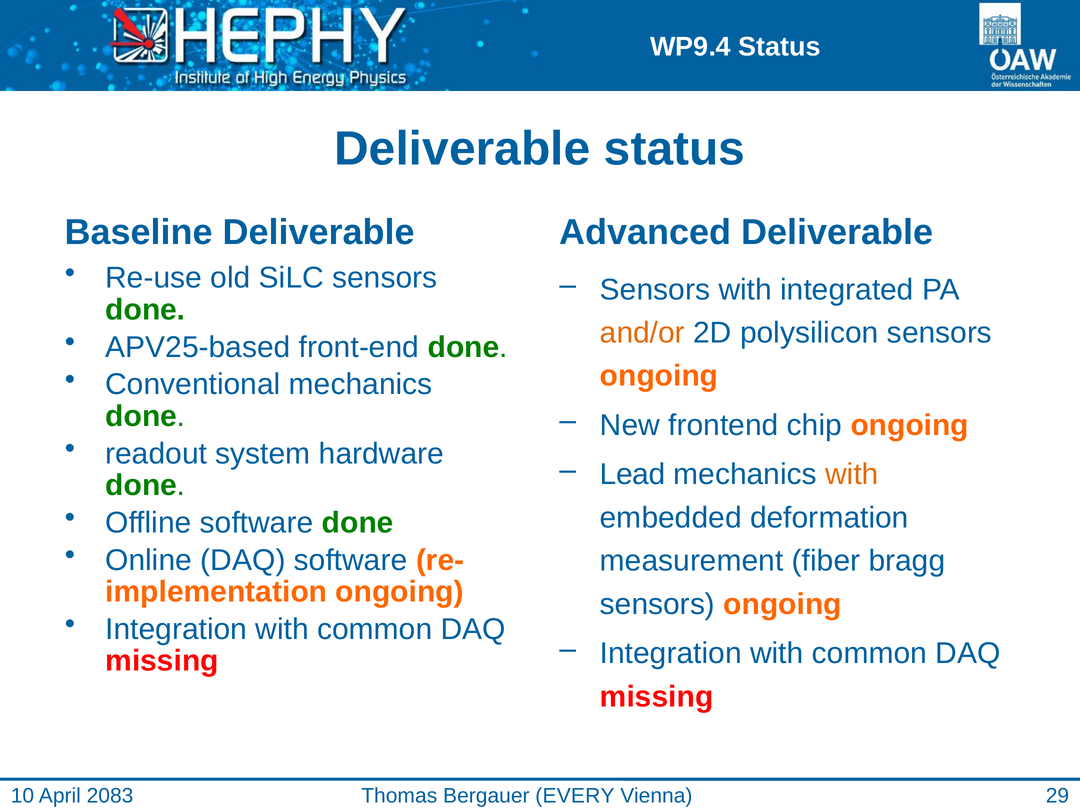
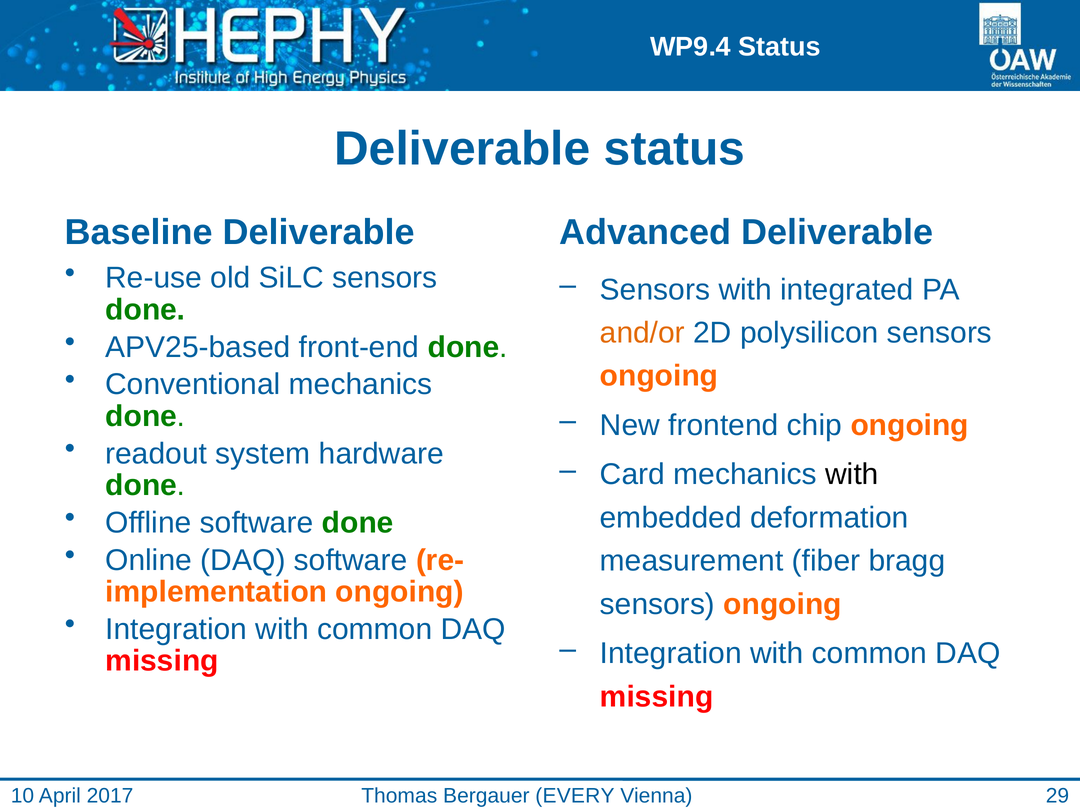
Lead: Lead -> Card (632, 475)
with colour: orange -> black (852, 475)
2083: 2083 -> 2017 (110, 796)
